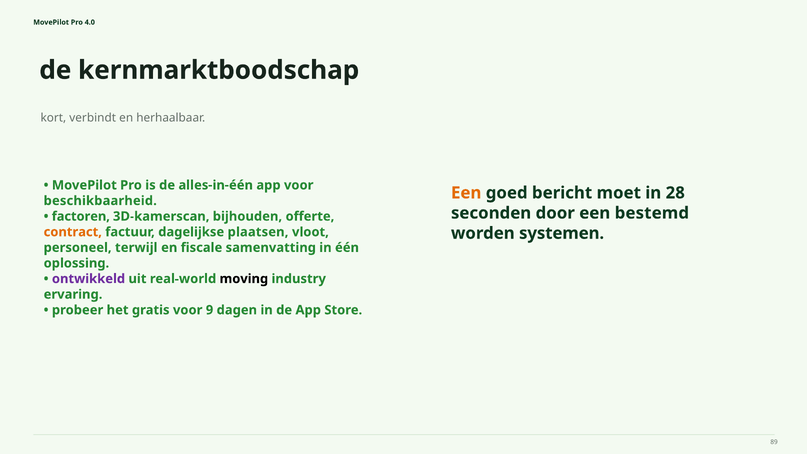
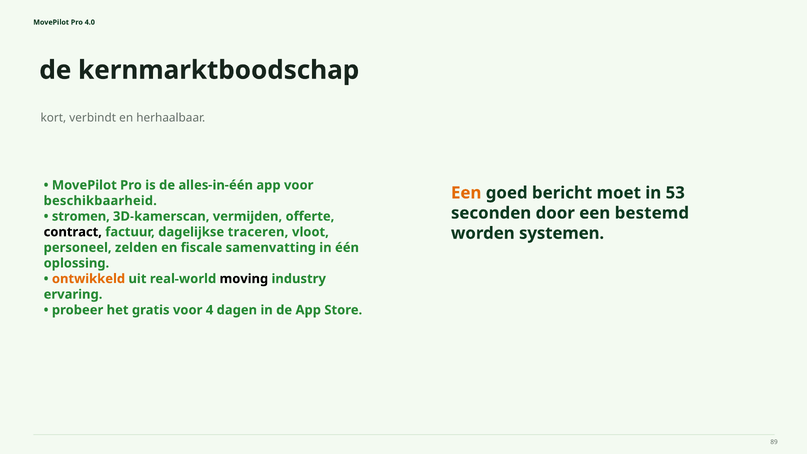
28: 28 -> 53 (675, 193)
factoren: factoren -> stromen (81, 216)
bijhouden: bijhouden -> vermijden (247, 216)
contract colour: orange -> black (73, 232)
plaatsen: plaatsen -> traceren (258, 232)
terwijl: terwijl -> zelden (136, 248)
ontwikkeld colour: purple -> orange (88, 279)
9: 9 -> 4 (210, 310)
